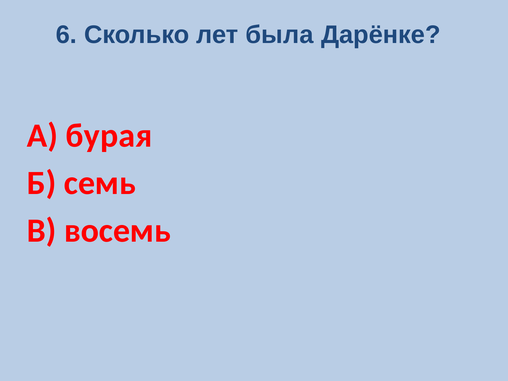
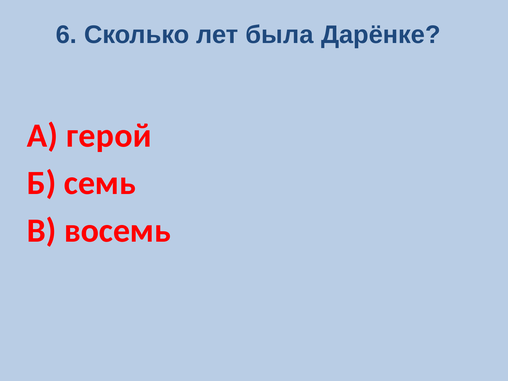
бурая: бурая -> герой (109, 136)
